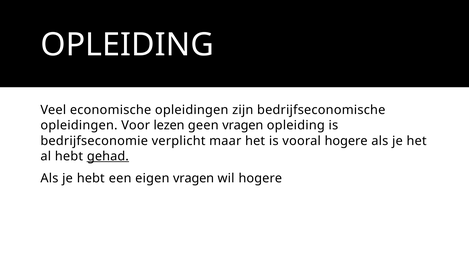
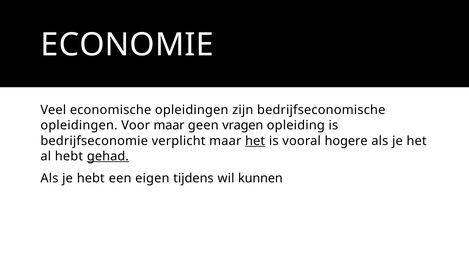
OPLEIDING: OPLEIDING -> ECONOMIE (127, 45)
Voor lezen: lezen -> maar (169, 125)
het underline: none -> present (255, 141)
eigen vragen: vragen -> tijdens (193, 178)
wil hogere: hogere -> kunnen (260, 178)
